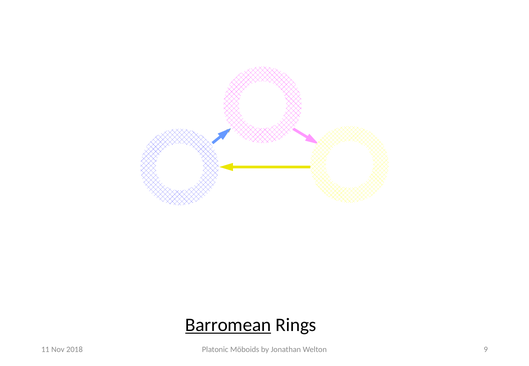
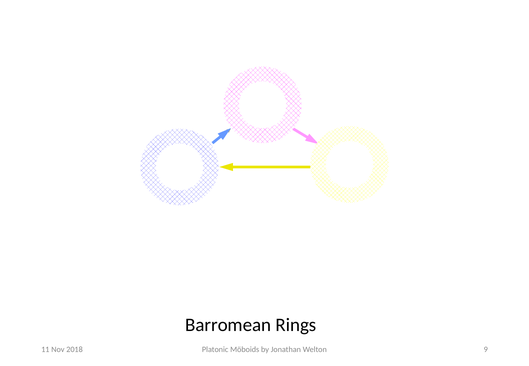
Barromean underline: present -> none (228, 325)
